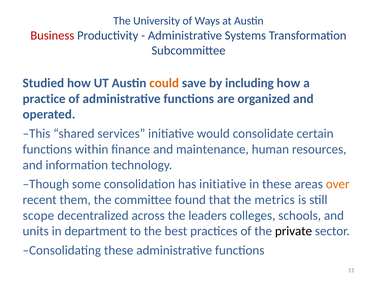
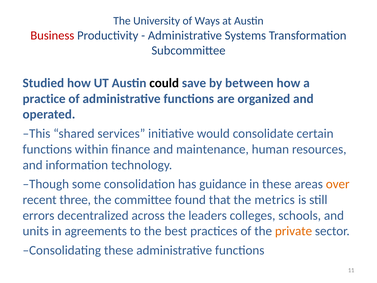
could colour: orange -> black (164, 83)
including: including -> between (249, 83)
has initiative: initiative -> guidance (223, 184)
them: them -> three (75, 200)
scope: scope -> errors (39, 215)
department: department -> agreements (96, 231)
private colour: black -> orange (294, 231)
